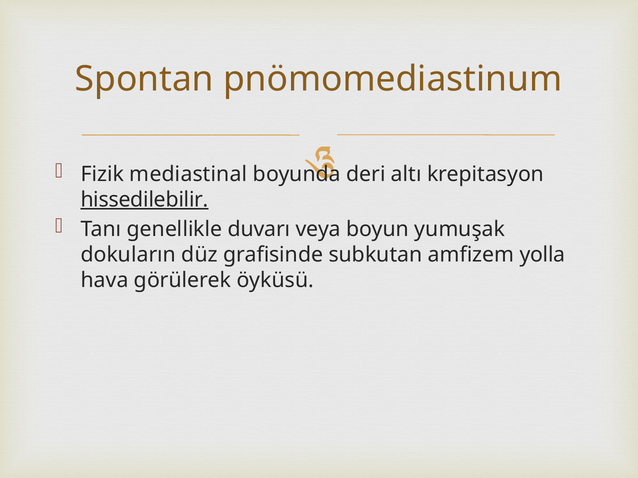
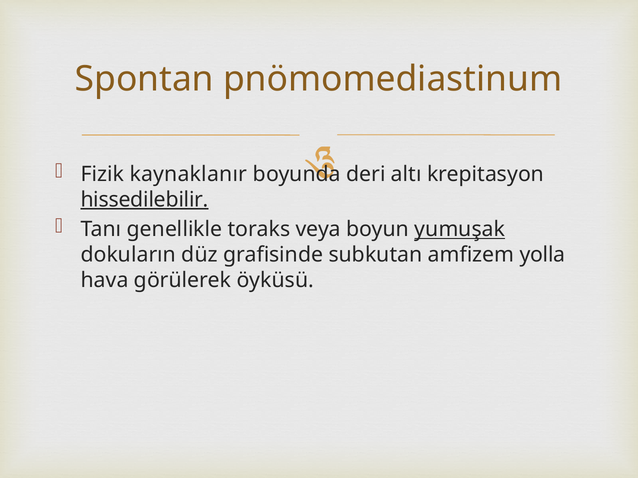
mediastinal: mediastinal -> kaynaklanır (188, 174)
duvarı: duvarı -> toraks (259, 230)
yumuşak underline: none -> present (460, 230)
